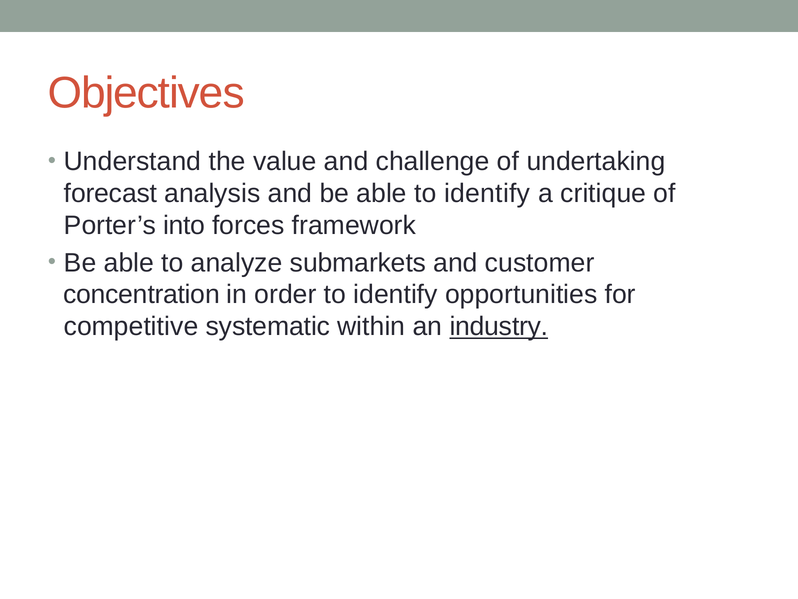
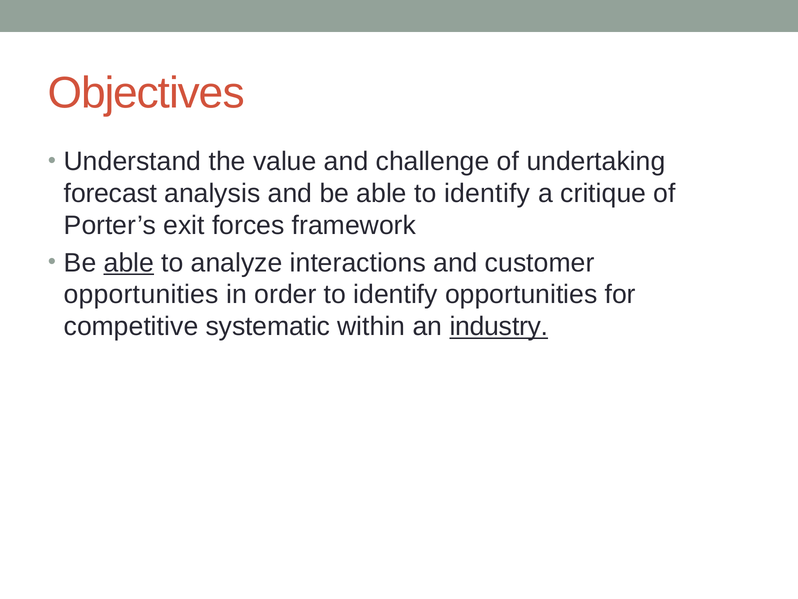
into: into -> exit (184, 225)
able underline: none -> present (129, 263)
submarkets: submarkets -> interactions (358, 263)
concentration: concentration -> opportunities (141, 294)
